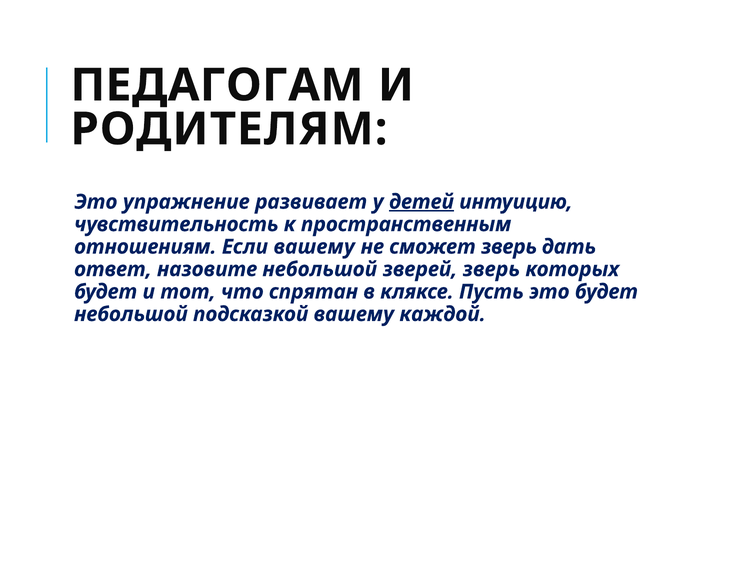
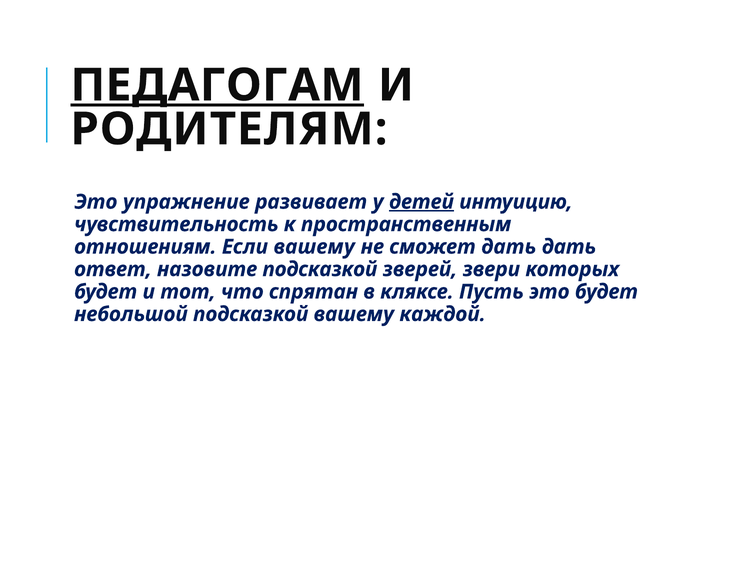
ПЕДАГОГАМ underline: none -> present (217, 85)
сможет зверь: зверь -> дать (509, 247)
назовите небольшой: небольшой -> подсказкой (320, 270)
зверей зверь: зверь -> звери (491, 270)
